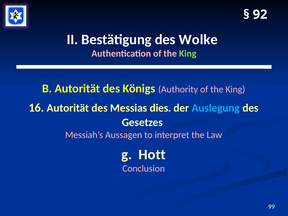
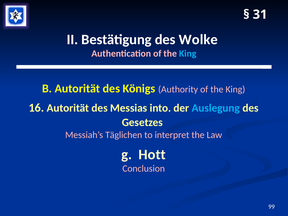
92: 92 -> 31 (260, 14)
King colour: light green -> light blue (188, 54)
dies: dies -> into (160, 108)
Aussagen: Aussagen -> Täglichen (124, 135)
